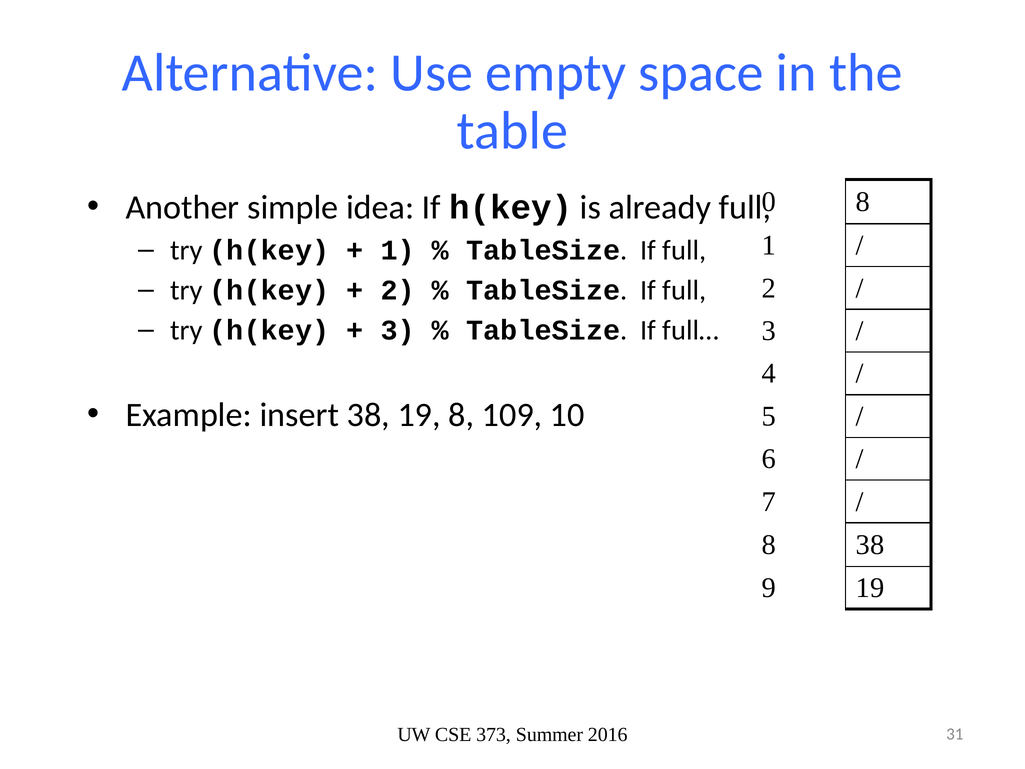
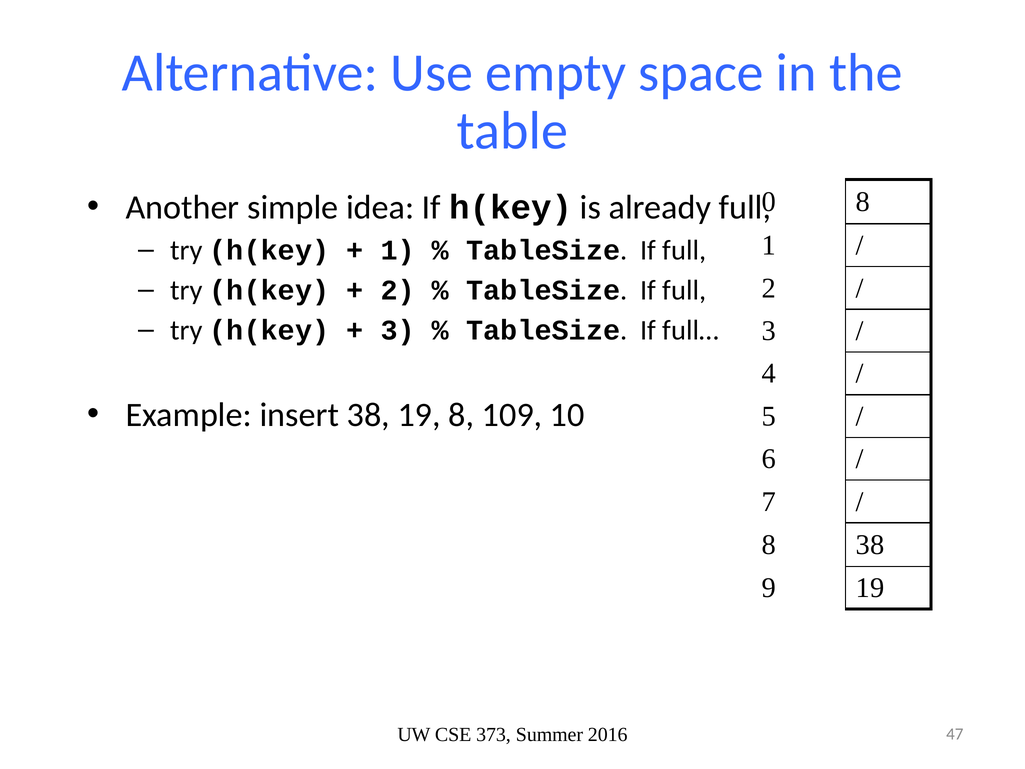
31: 31 -> 47 (955, 734)
